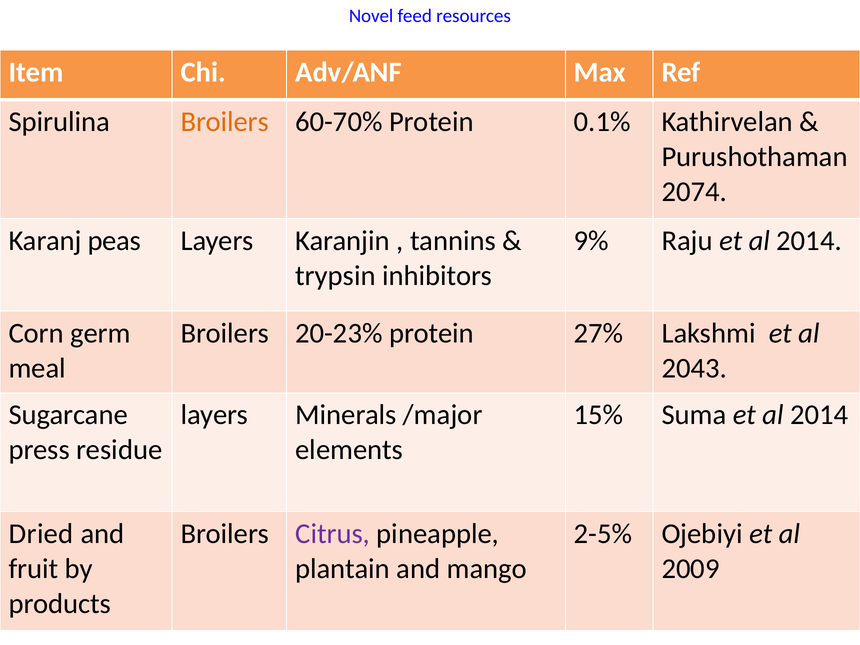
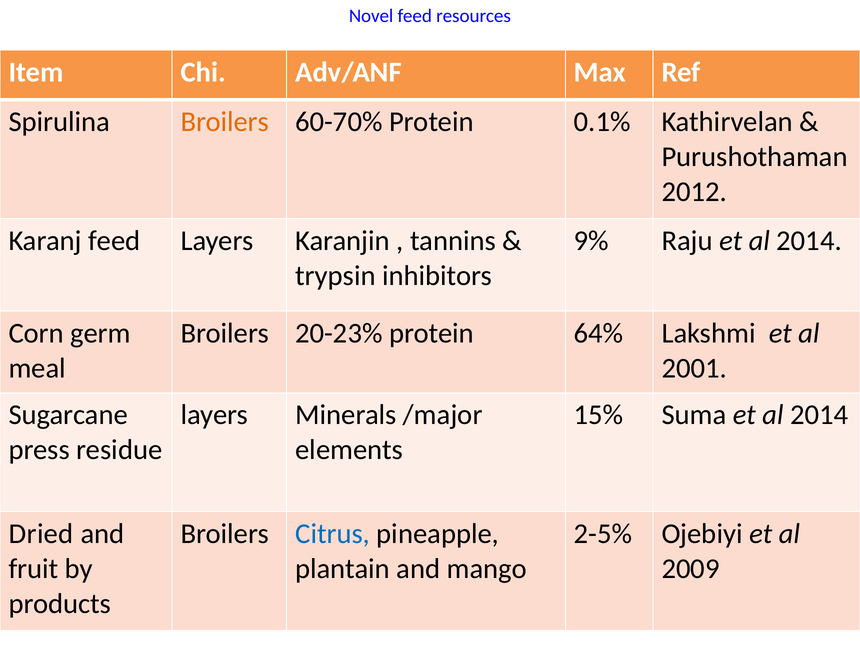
2074: 2074 -> 2012 (694, 192)
Karanj peas: peas -> feed (114, 241)
27%: 27% -> 64% (599, 333)
2043: 2043 -> 2001 (694, 368)
Citrus colour: purple -> blue (333, 534)
